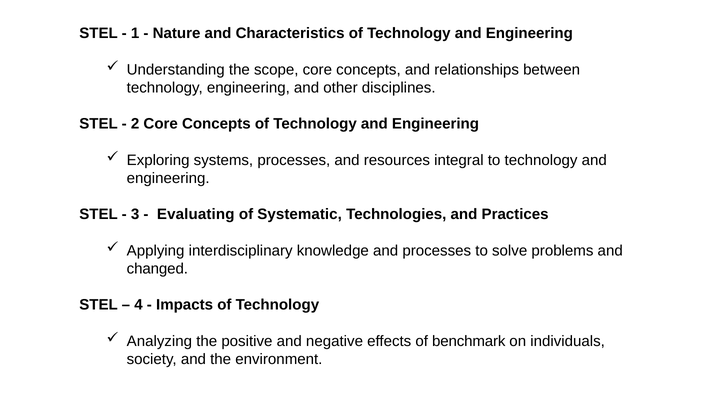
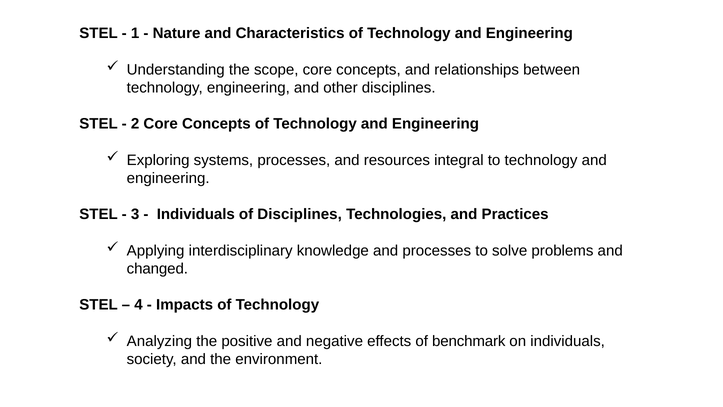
Evaluating: Evaluating -> Individuals (196, 214)
of Systematic: Systematic -> Disciplines (300, 214)
